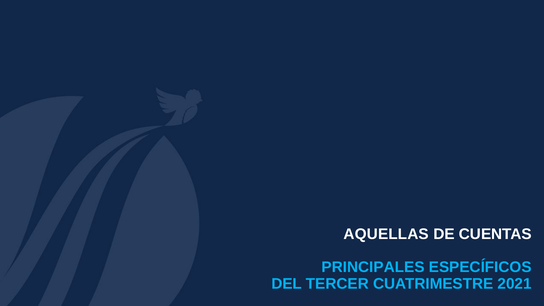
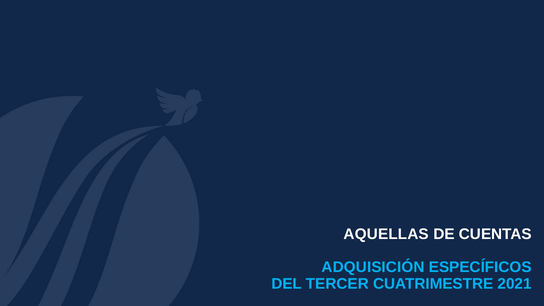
PRINCIPALES: PRINCIPALES -> ADQUISICIÓN (373, 267)
